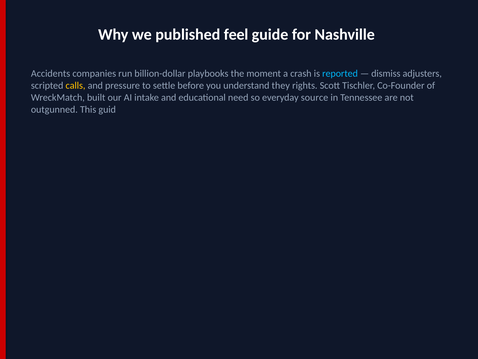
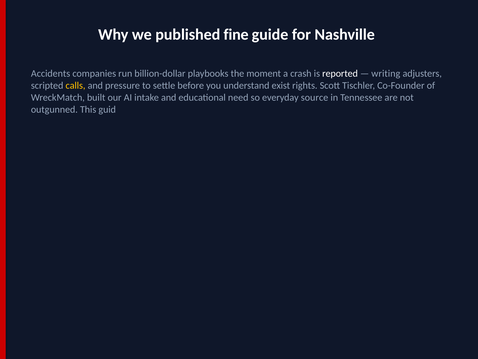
feel: feel -> fine (236, 35)
reported colour: light blue -> white (340, 74)
dismiss: dismiss -> writing (386, 74)
they: they -> exist (281, 85)
